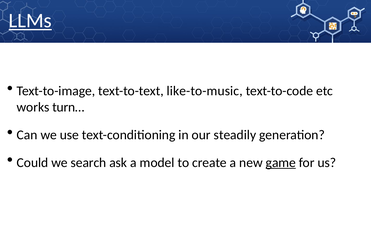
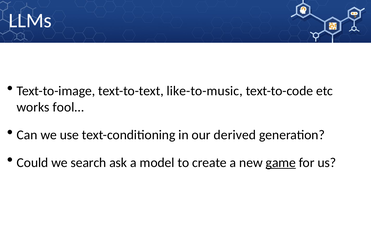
LLMs underline: present -> none (30, 21)
turn…: turn… -> fool… (68, 107)
steadily: steadily -> derived (235, 135)
